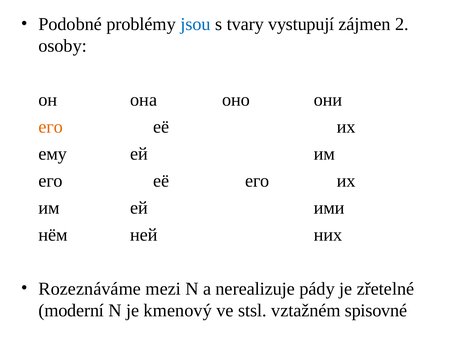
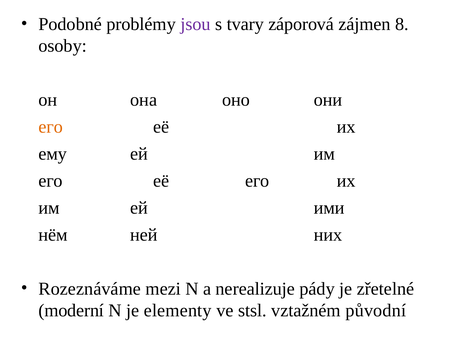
jsou colour: blue -> purple (195, 24)
vystupují: vystupují -> záporová (301, 24)
2: 2 -> 8 (402, 24)
kmenový: kmenový -> elementy (178, 311)
spisovné: spisovné -> původní (376, 311)
